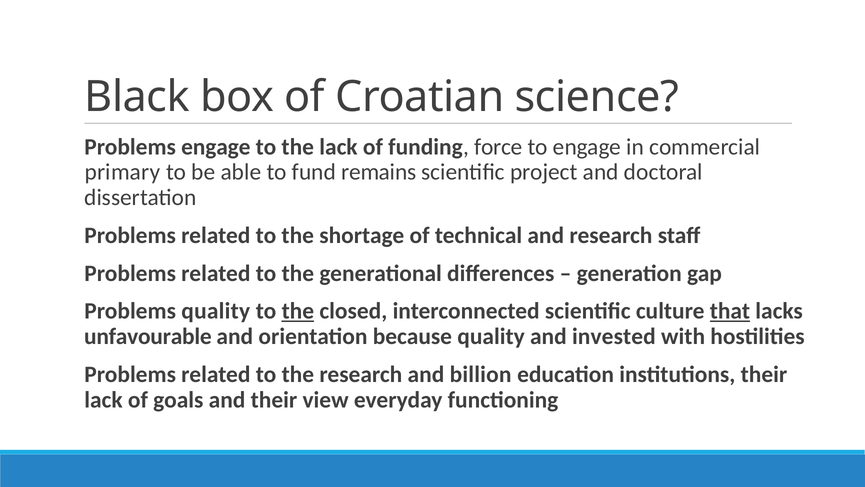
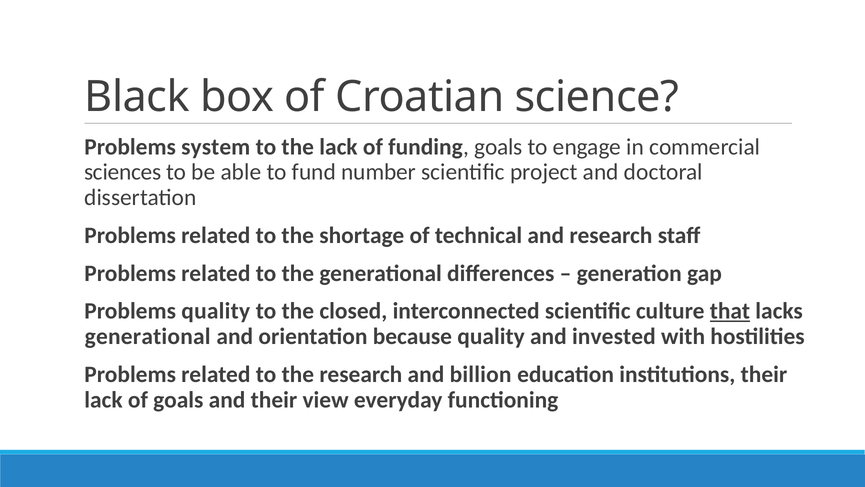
Problems engage: engage -> system (216, 147)
funding force: force -> goals (499, 147)
primary: primary -> sciences (123, 172)
remains: remains -> number (379, 172)
the underline: present -> none (298, 311)
unfavourable: unfavourable -> generational (148, 336)
